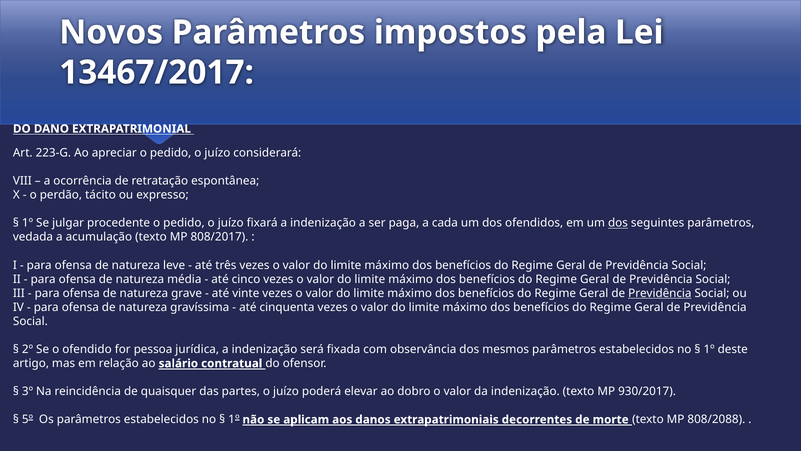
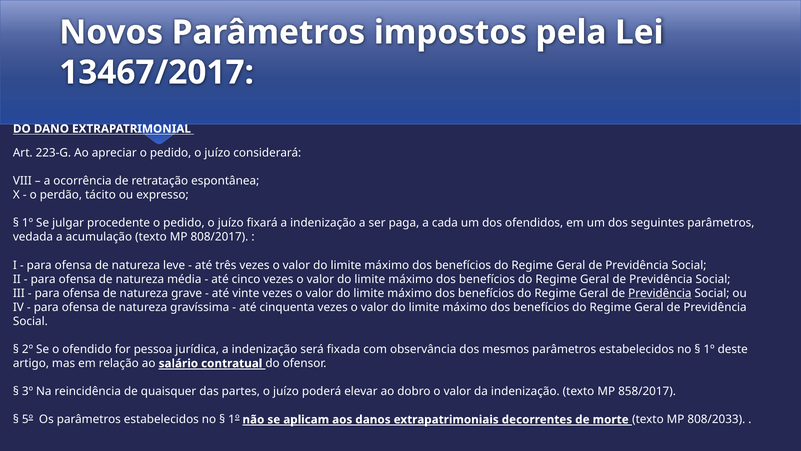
dos underline: present -> none (618, 223)
930/2017: 930/2017 -> 858/2017 (647, 391)
808/2088: 808/2088 -> 808/2033 (716, 419)
